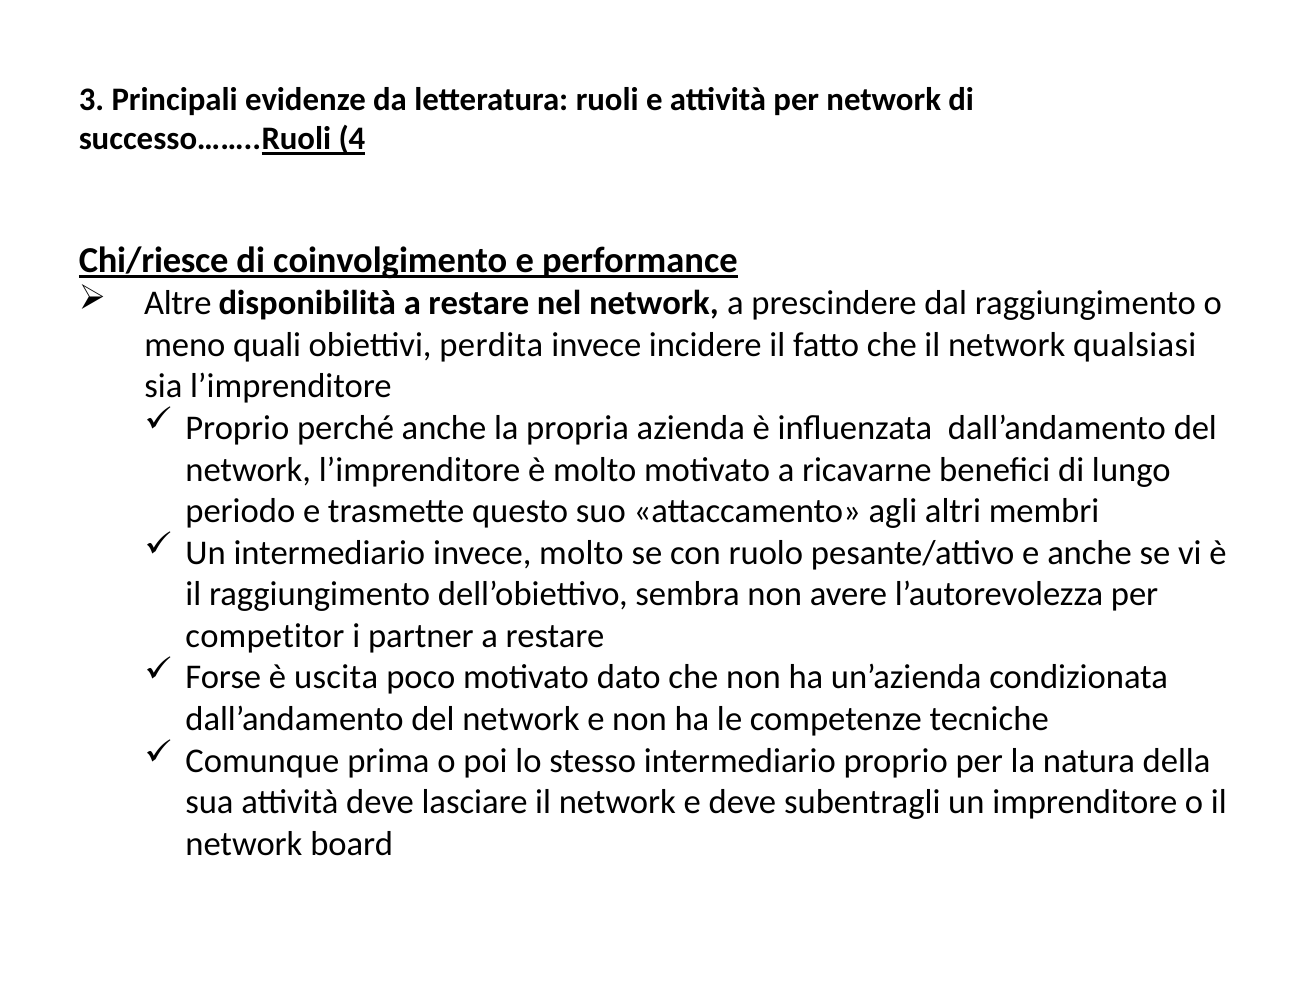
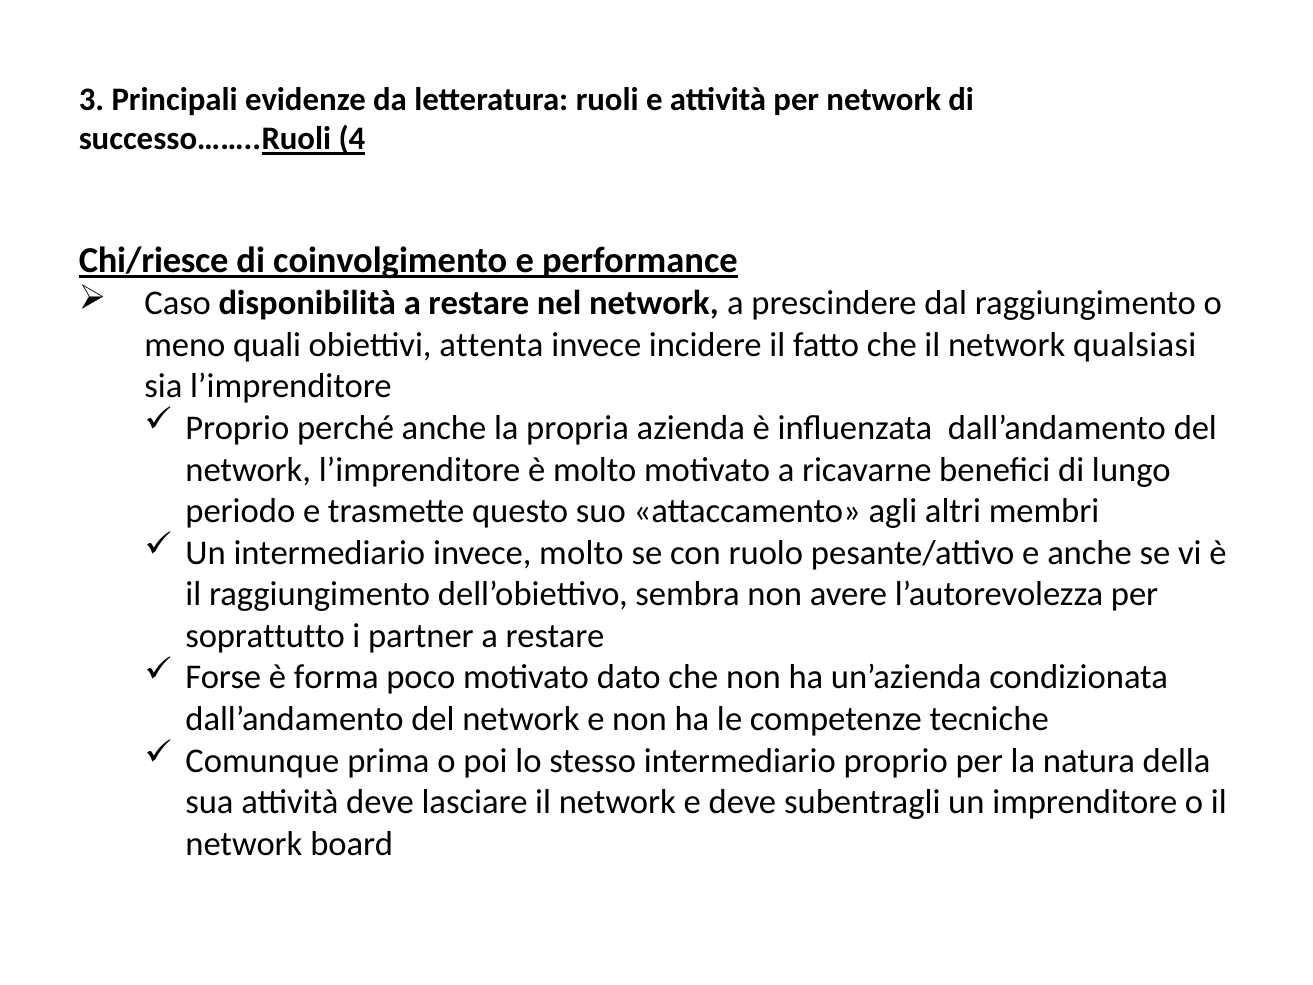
Altre: Altre -> Caso (178, 303)
perdita: perdita -> attenta (491, 345)
competitor: competitor -> soprattutto (265, 636)
uscita: uscita -> forma (336, 677)
